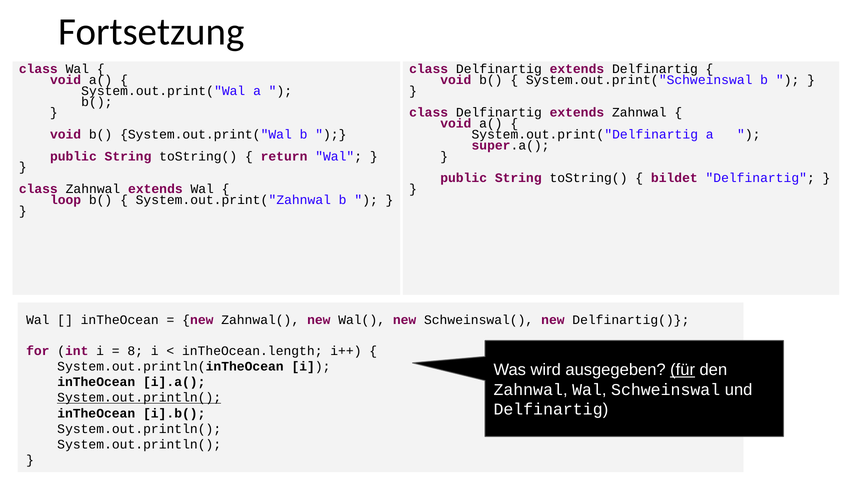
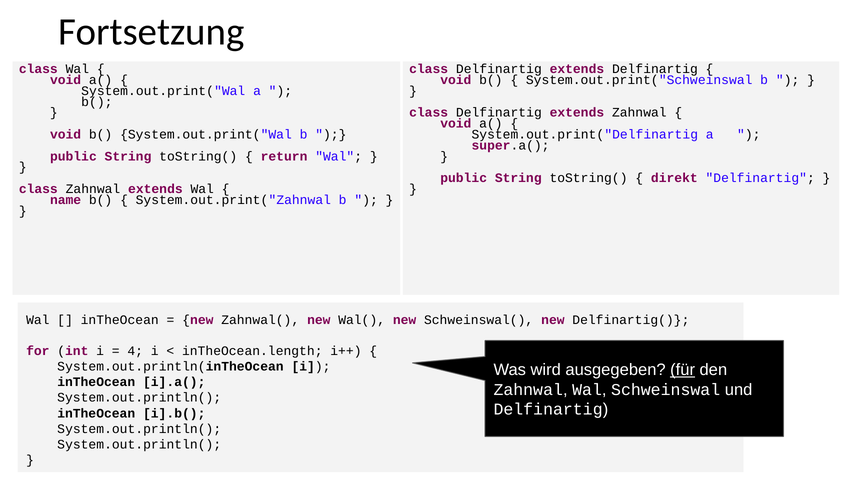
bildet: bildet -> direkt (674, 178)
loop: loop -> name (66, 200)
8: 8 -> 4 (135, 351)
System.out.println( underline: present -> none (139, 397)
